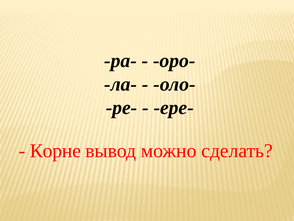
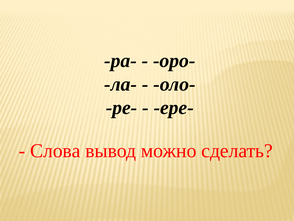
Корне: Корне -> Слова (55, 150)
